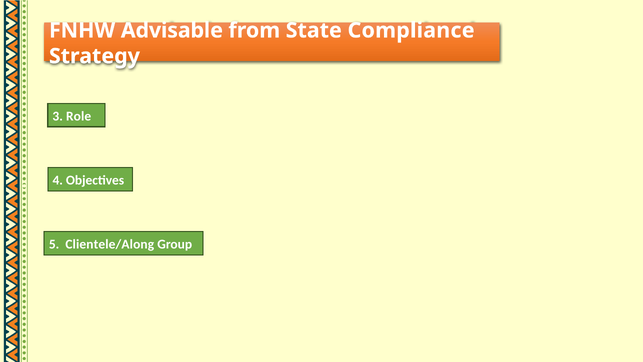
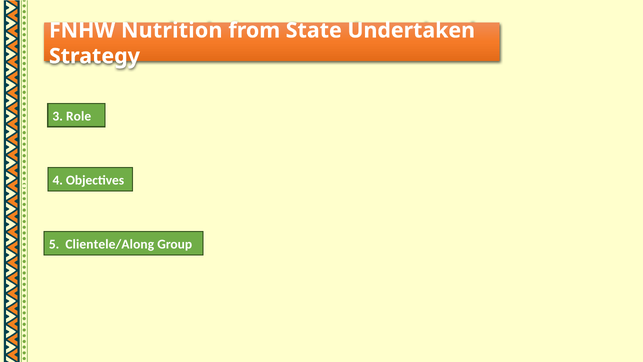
Advisable: Advisable -> Nutrition (172, 30)
Compliance: Compliance -> Undertaken (411, 30)
